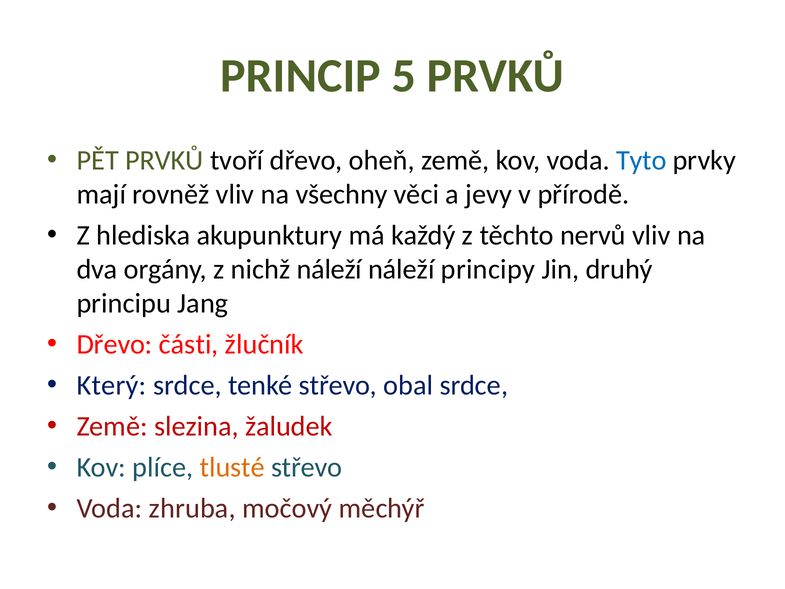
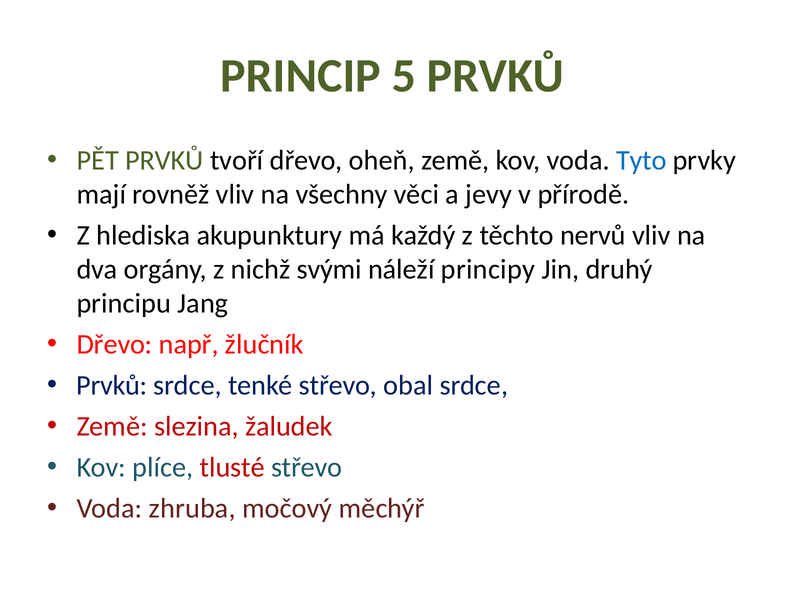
nichž náleží: náleží -> svými (329, 269)
části: části -> např (189, 344)
Který: Který -> Prvků (112, 385)
tlusté colour: orange -> red (232, 467)
